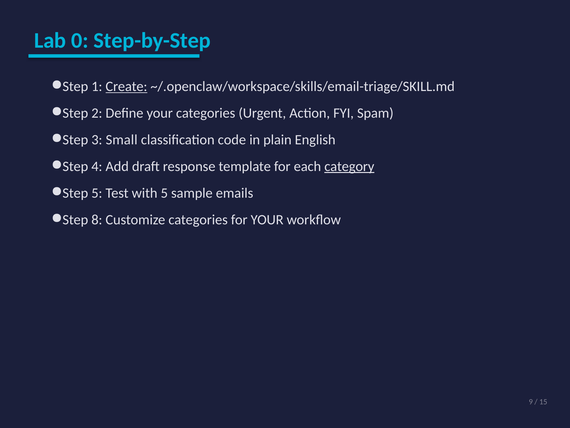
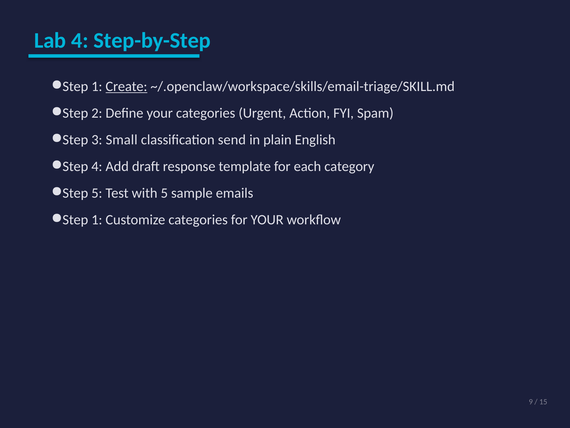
Lab 0: 0 -> 4 (80, 40)
code: code -> send (232, 140)
category underline: present -> none (349, 166)
8: 8 -> 1 (97, 219)
